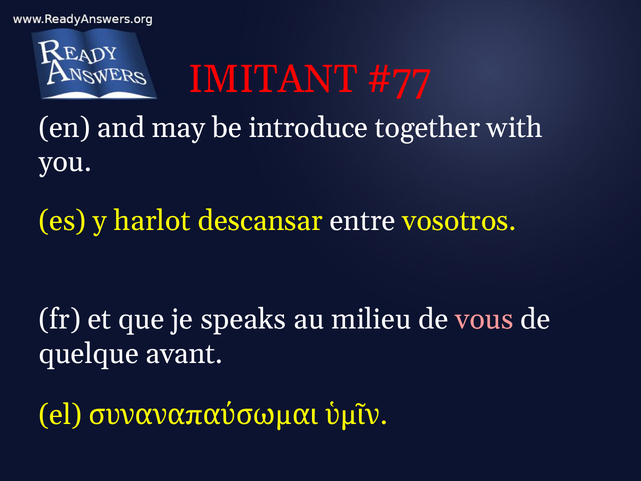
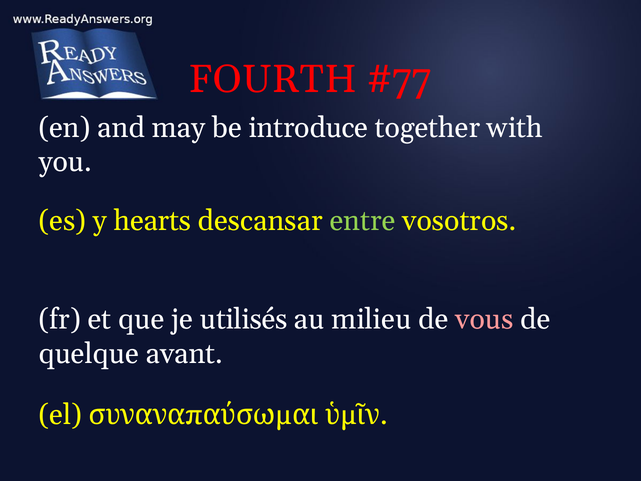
IMITANT: IMITANT -> FOURTH (273, 79)
harlot: harlot -> hearts (152, 221)
entre colour: white -> light green (363, 221)
speaks: speaks -> utilisés (244, 319)
